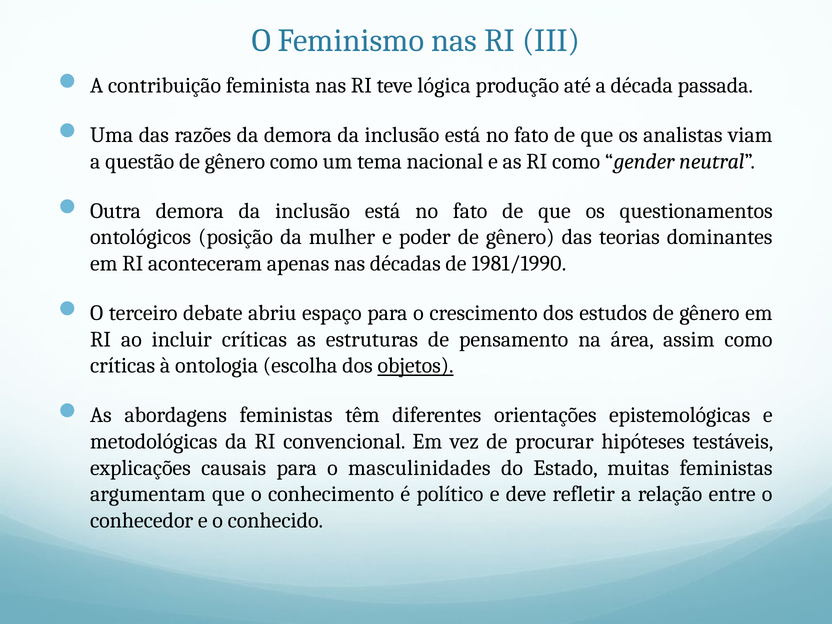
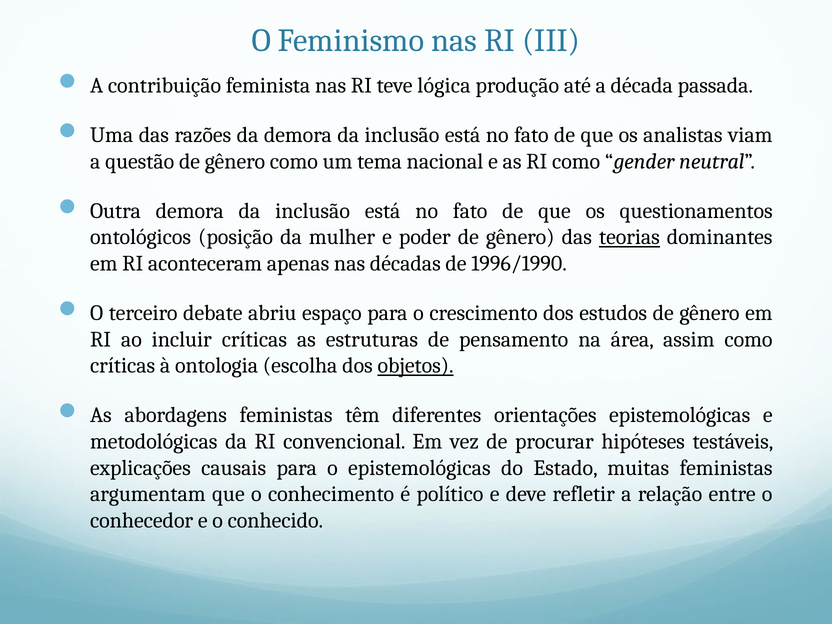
teorias underline: none -> present (629, 237)
1981/1990: 1981/1990 -> 1996/1990 (519, 264)
o masculinidades: masculinidades -> epistemológicas (419, 468)
